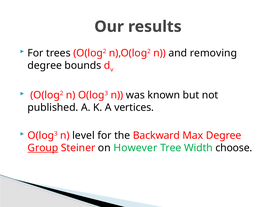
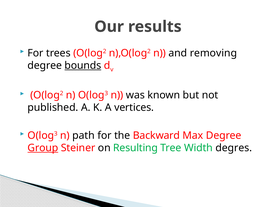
bounds underline: none -> present (83, 65)
level: level -> path (84, 135)
However: However -> Resulting (136, 148)
choose: choose -> degres (234, 148)
